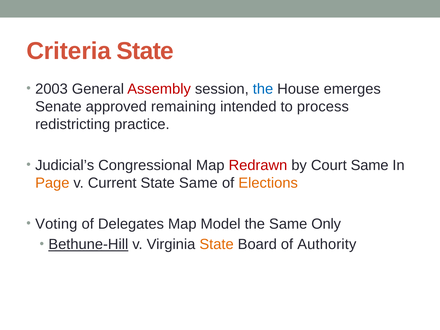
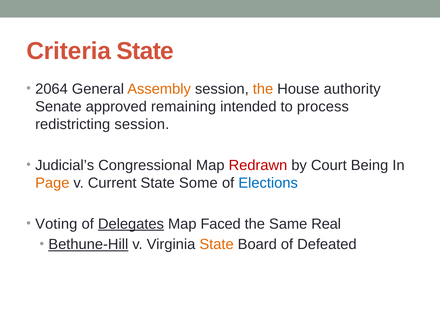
2003: 2003 -> 2064 (51, 89)
Assembly colour: red -> orange (159, 89)
the colour: blue -> orange (263, 89)
emerges: emerges -> authority (352, 89)
redistricting practice: practice -> session (142, 124)
Court Same: Same -> Being (370, 165)
State Same: Same -> Some (198, 183)
Elections colour: orange -> blue (268, 183)
Delegates underline: none -> present (131, 224)
Model: Model -> Faced (221, 224)
Only: Only -> Real (326, 224)
Authority: Authority -> Defeated (327, 244)
